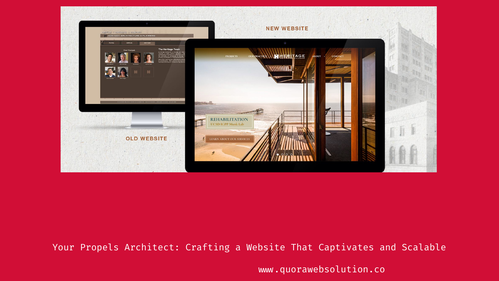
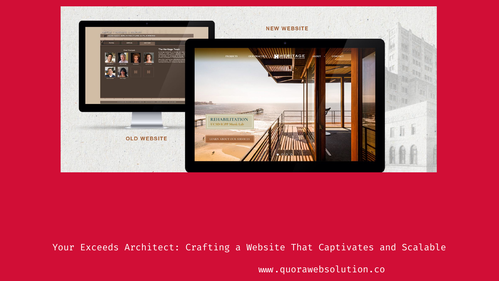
Propels: Propels -> Exceeds (99, 247)
